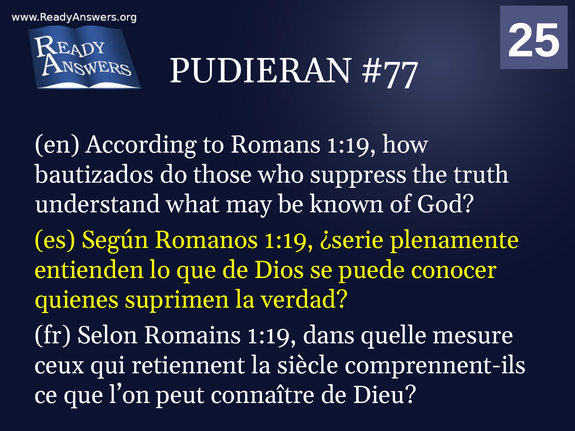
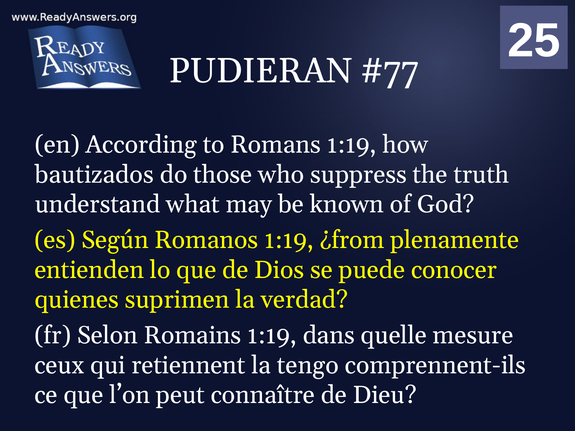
¿serie: ¿serie -> ¿from (352, 240)
siècle: siècle -> tengo (308, 365)
